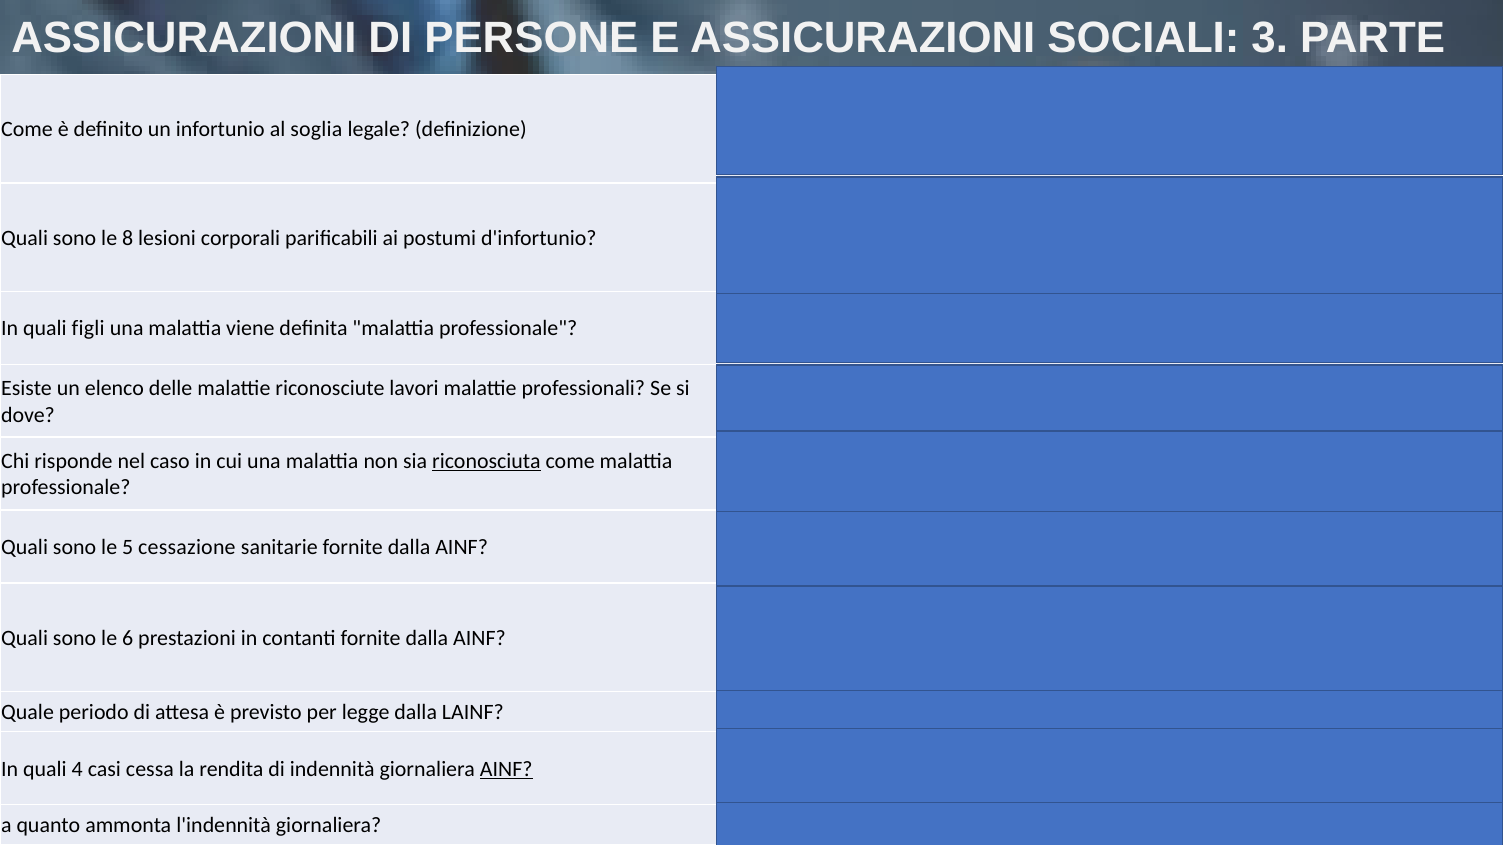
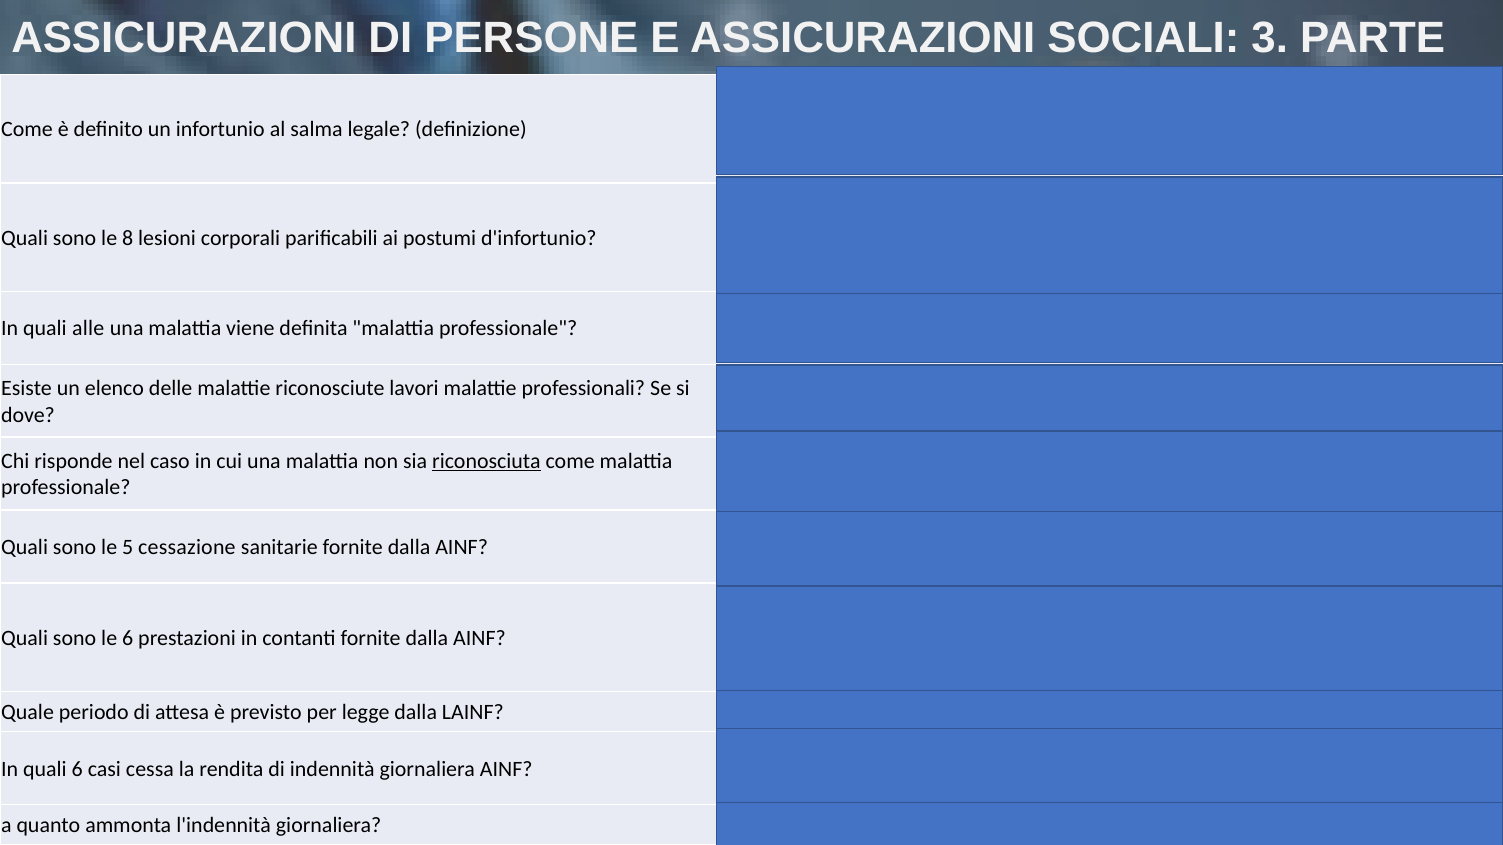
al soglia: soglia -> salma (316, 130)
figli: figli -> alle (88, 329)
quali 4: 4 -> 6 (77, 769)
AINF underline: present -> none (506, 769)
